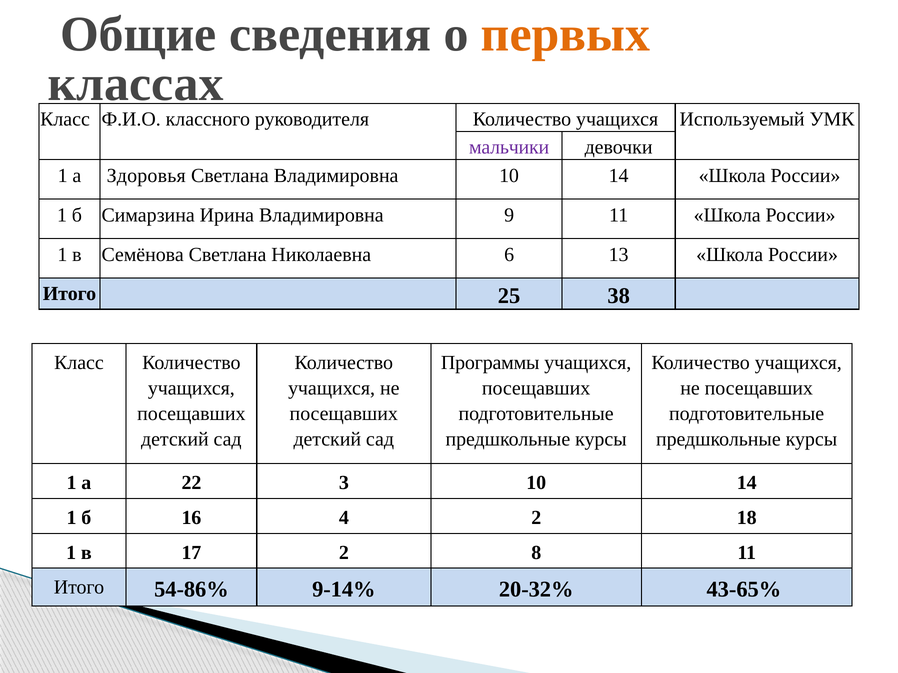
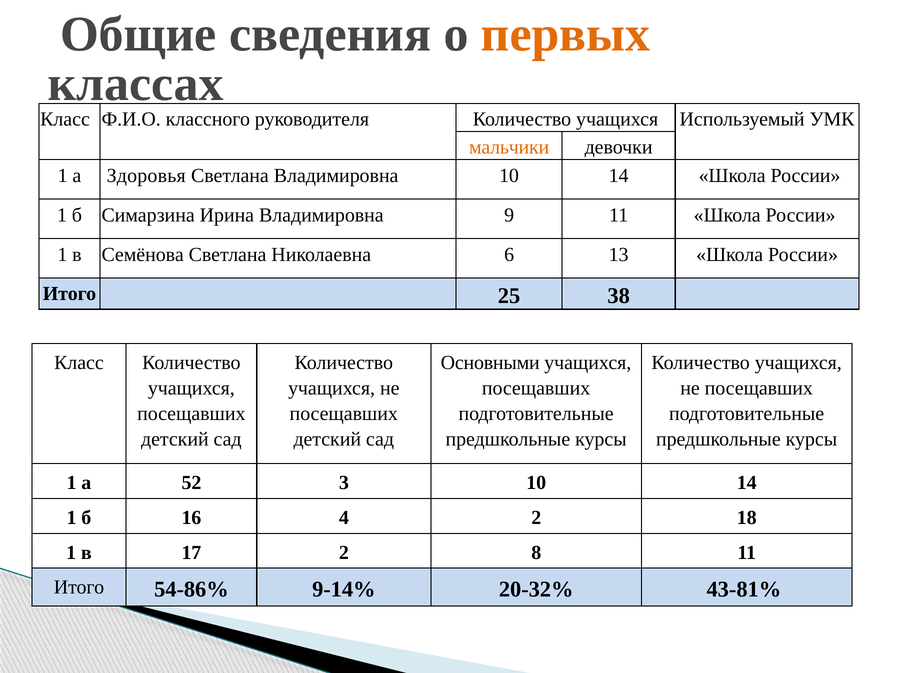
мальчики colour: purple -> orange (509, 147)
Программы: Программы -> Основными (490, 363)
22: 22 -> 52 (191, 483)
43-65%: 43-65% -> 43-81% (744, 590)
